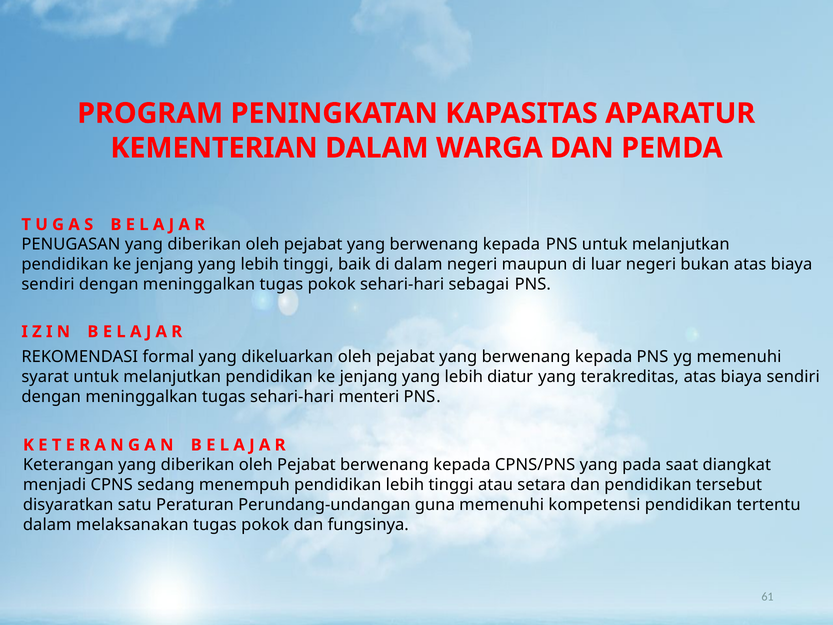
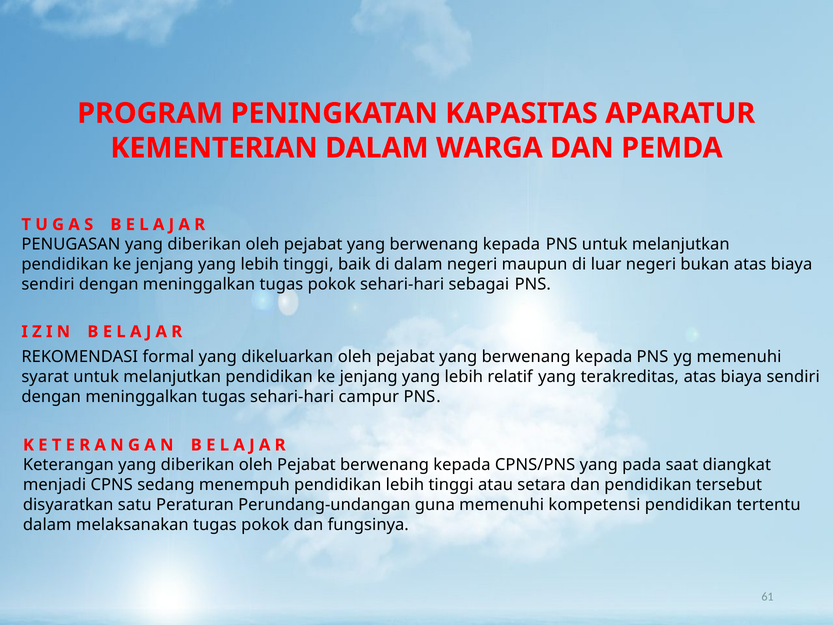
diatur: diatur -> relatif (510, 377)
menteri: menteri -> campur (369, 396)
